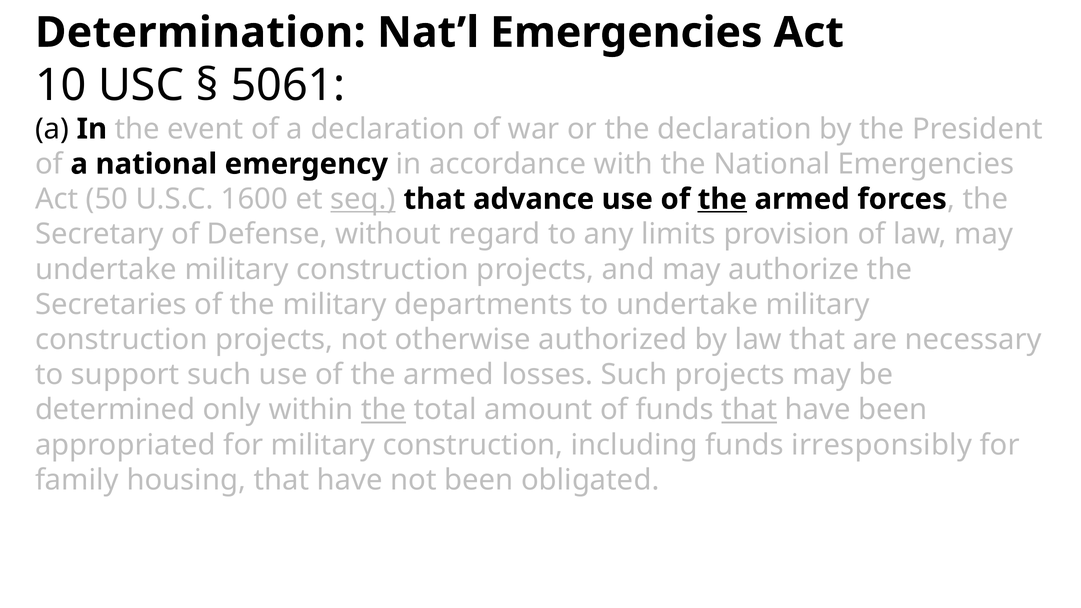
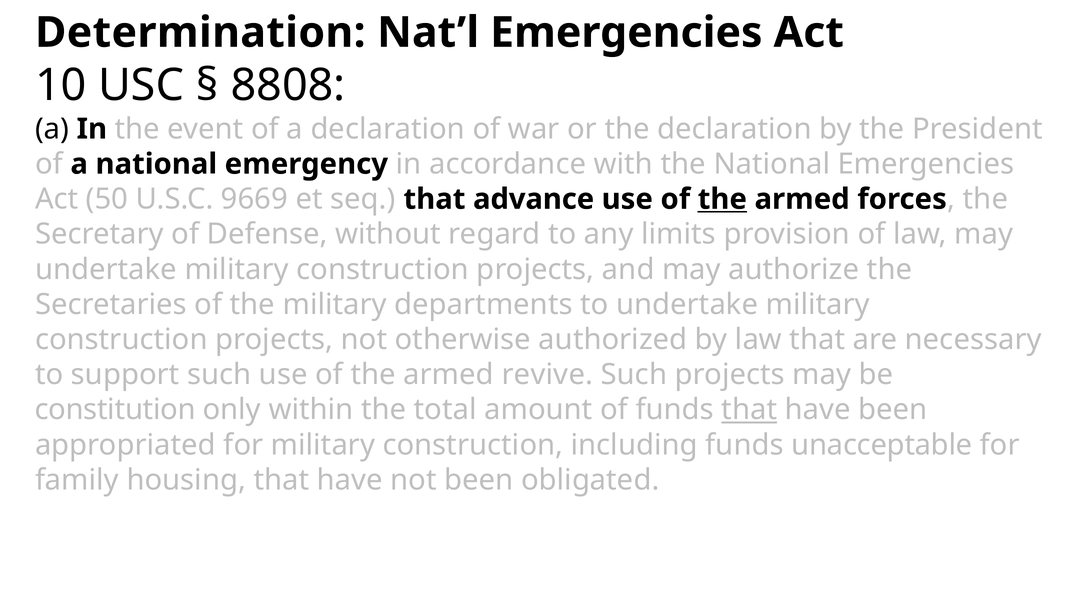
5061: 5061 -> 8808 (288, 85)
1600: 1600 -> 9669 (254, 199)
seq underline: present -> none (363, 199)
losses: losses -> revive (547, 375)
determined: determined -> constitution (115, 410)
the underline: present -> none (384, 410)
irresponsibly: irresponsibly -> unacceptable (882, 445)
